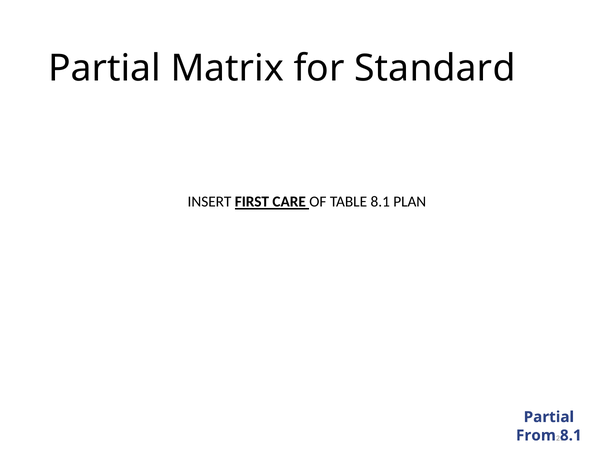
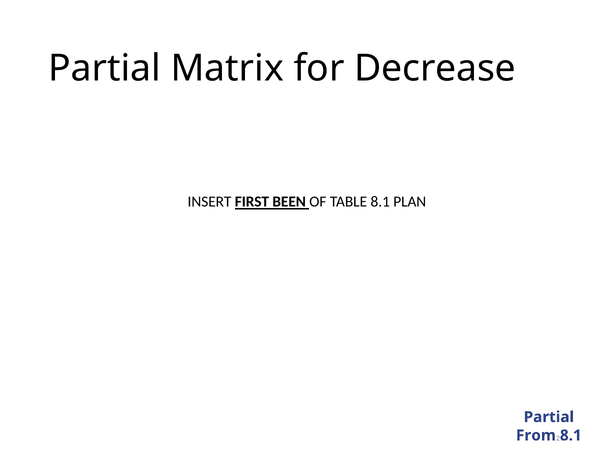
Standard: Standard -> Decrease (435, 69)
CARE: CARE -> BEEN (289, 202)
